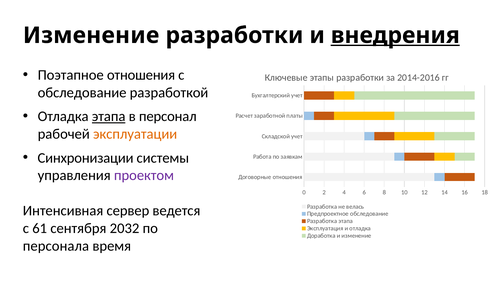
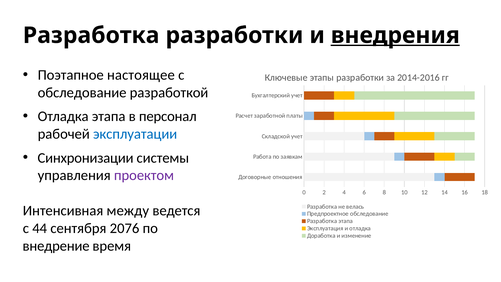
Изменение: Изменение -> Разработка (91, 35)
Поэтапное отношения: отношения -> настоящее (141, 75)
этапа underline: present -> none (109, 116)
эксплуатации colour: orange -> blue (135, 134)
сервер: сервер -> между (128, 211)
61: 61 -> 44 (40, 228)
2032: 2032 -> 2076 (125, 228)
персонала: персонала -> внедрение (56, 246)
